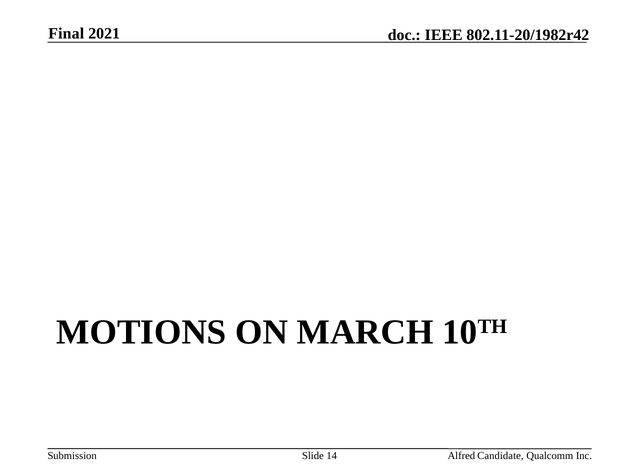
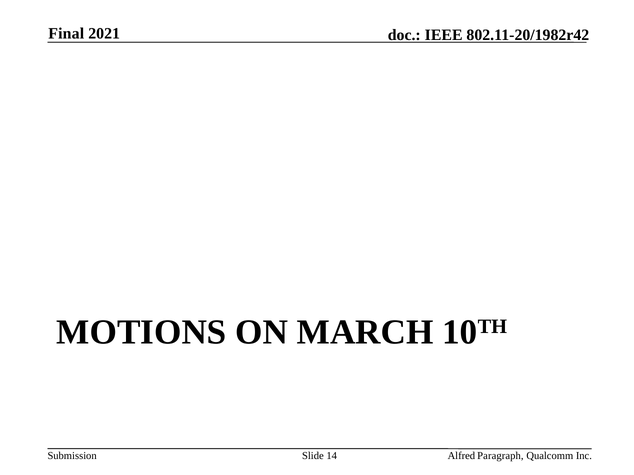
Candidate: Candidate -> Paragraph (500, 456)
